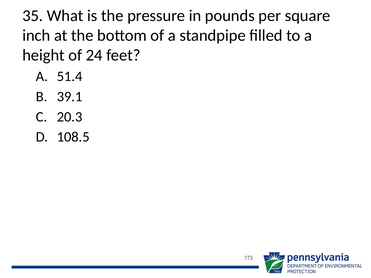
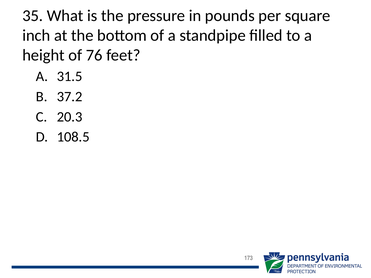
24: 24 -> 76 (94, 55)
51.4: 51.4 -> 31.5 (70, 76)
39.1: 39.1 -> 37.2 (70, 97)
